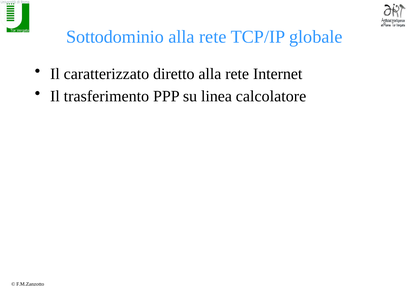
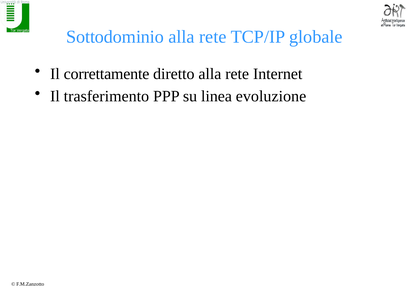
caratterizzato: caratterizzato -> correttamente (107, 74)
calcolatore: calcolatore -> evoluzione (271, 96)
